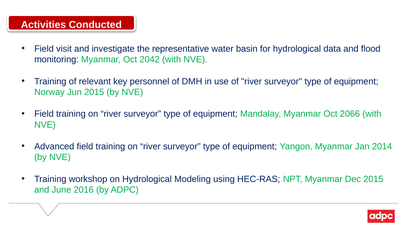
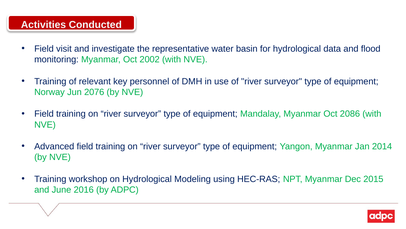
2042: 2042 -> 2002 (150, 60)
Jun 2015: 2015 -> 2076 (94, 92)
2066: 2066 -> 2086 (350, 114)
